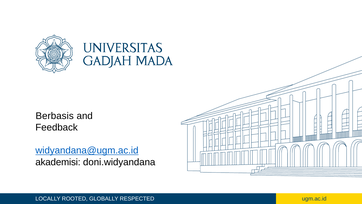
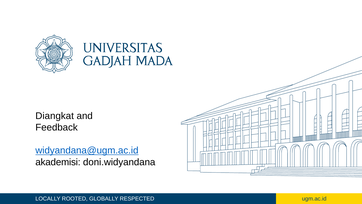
Berbasis: Berbasis -> Diangkat (55, 116)
